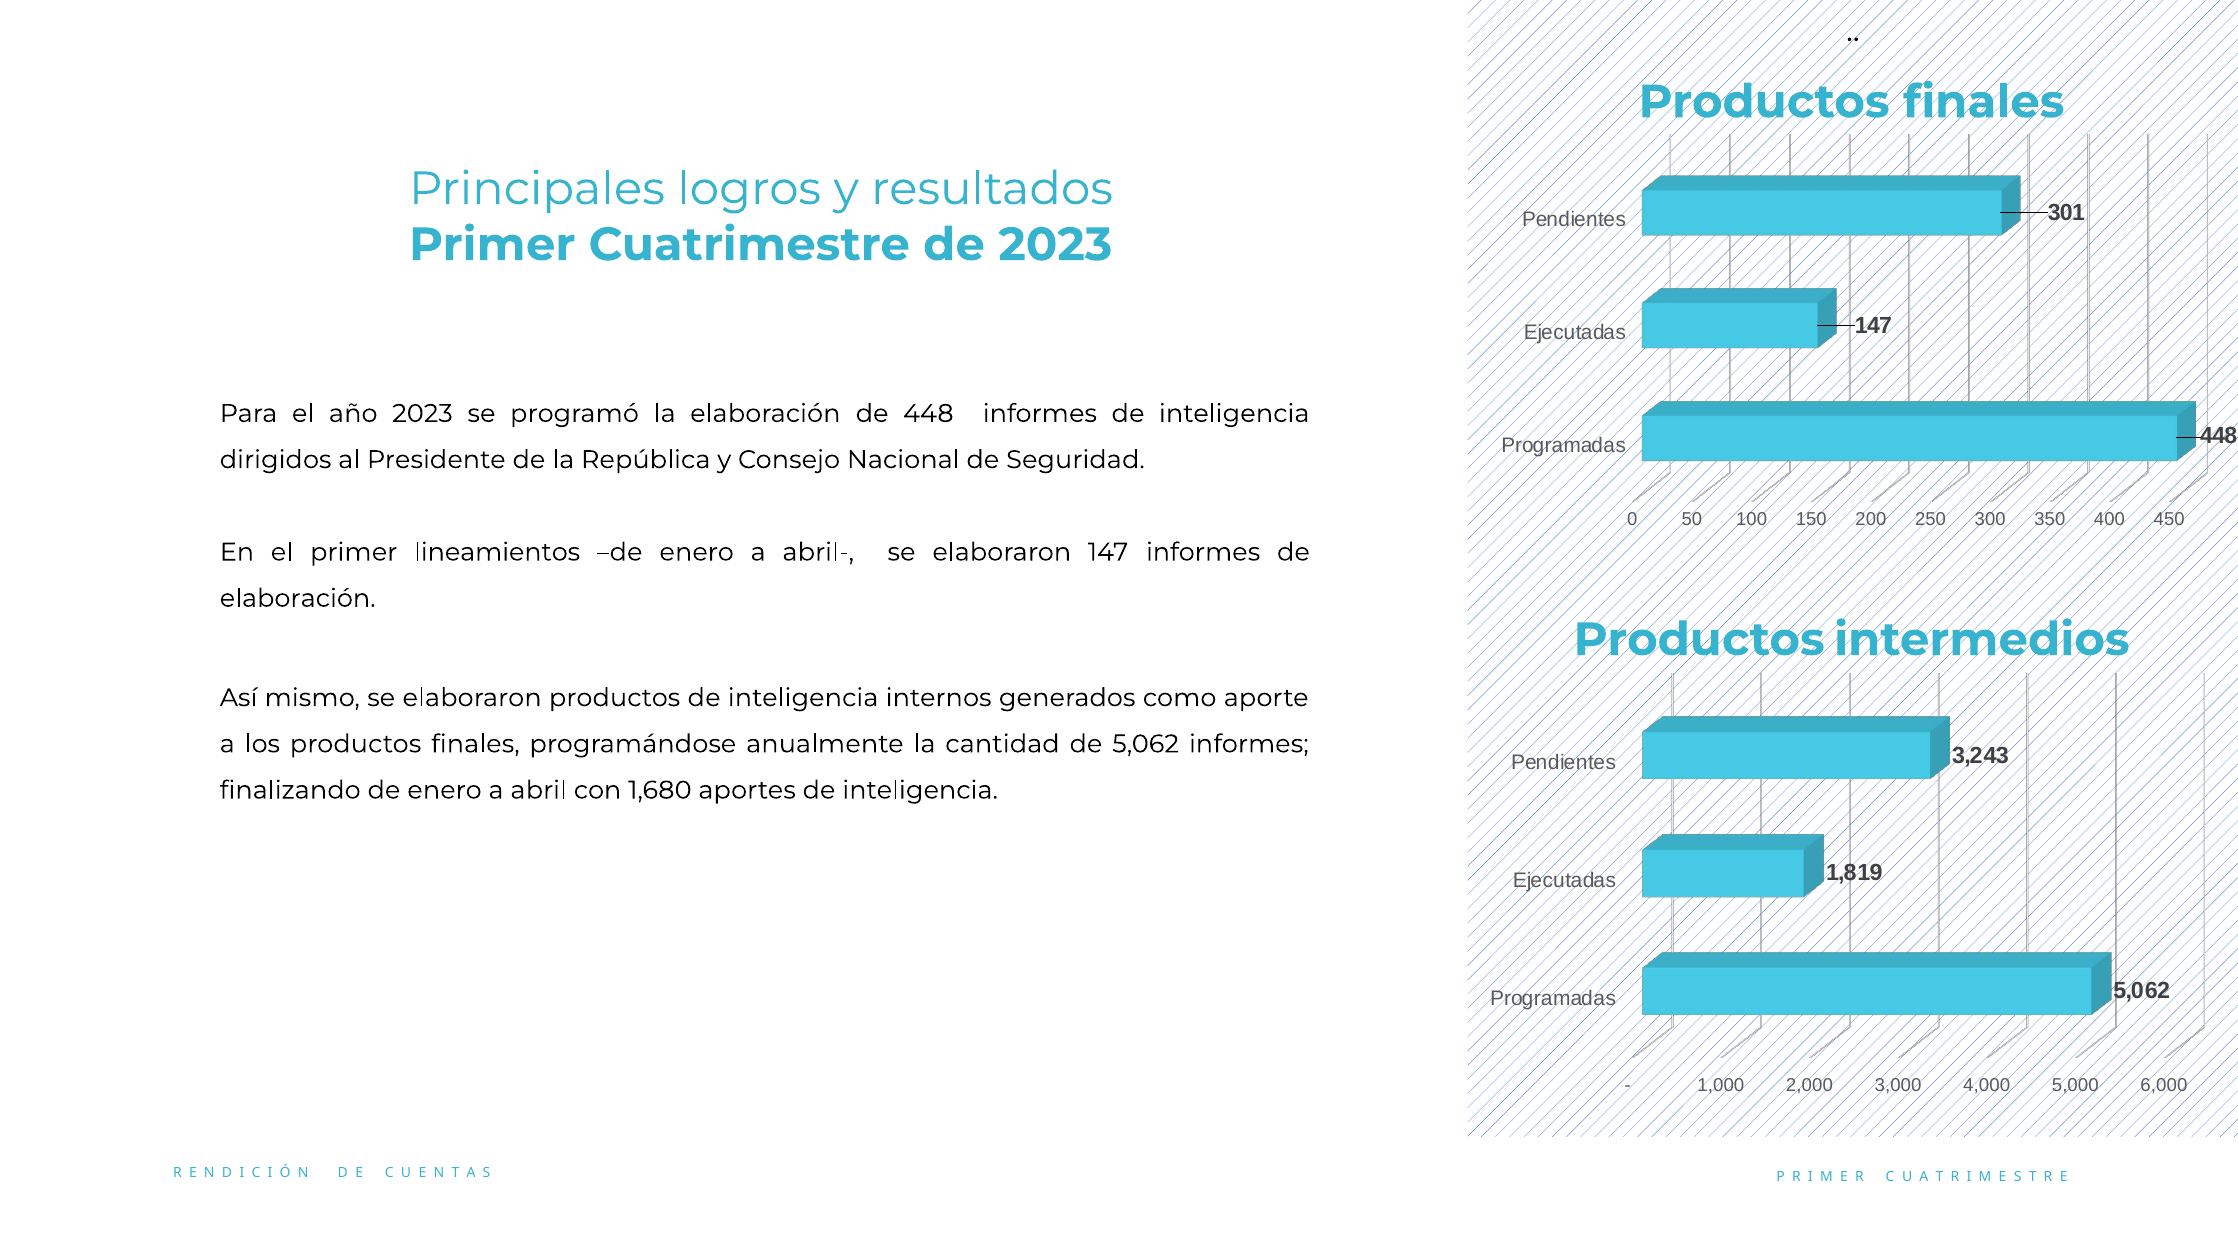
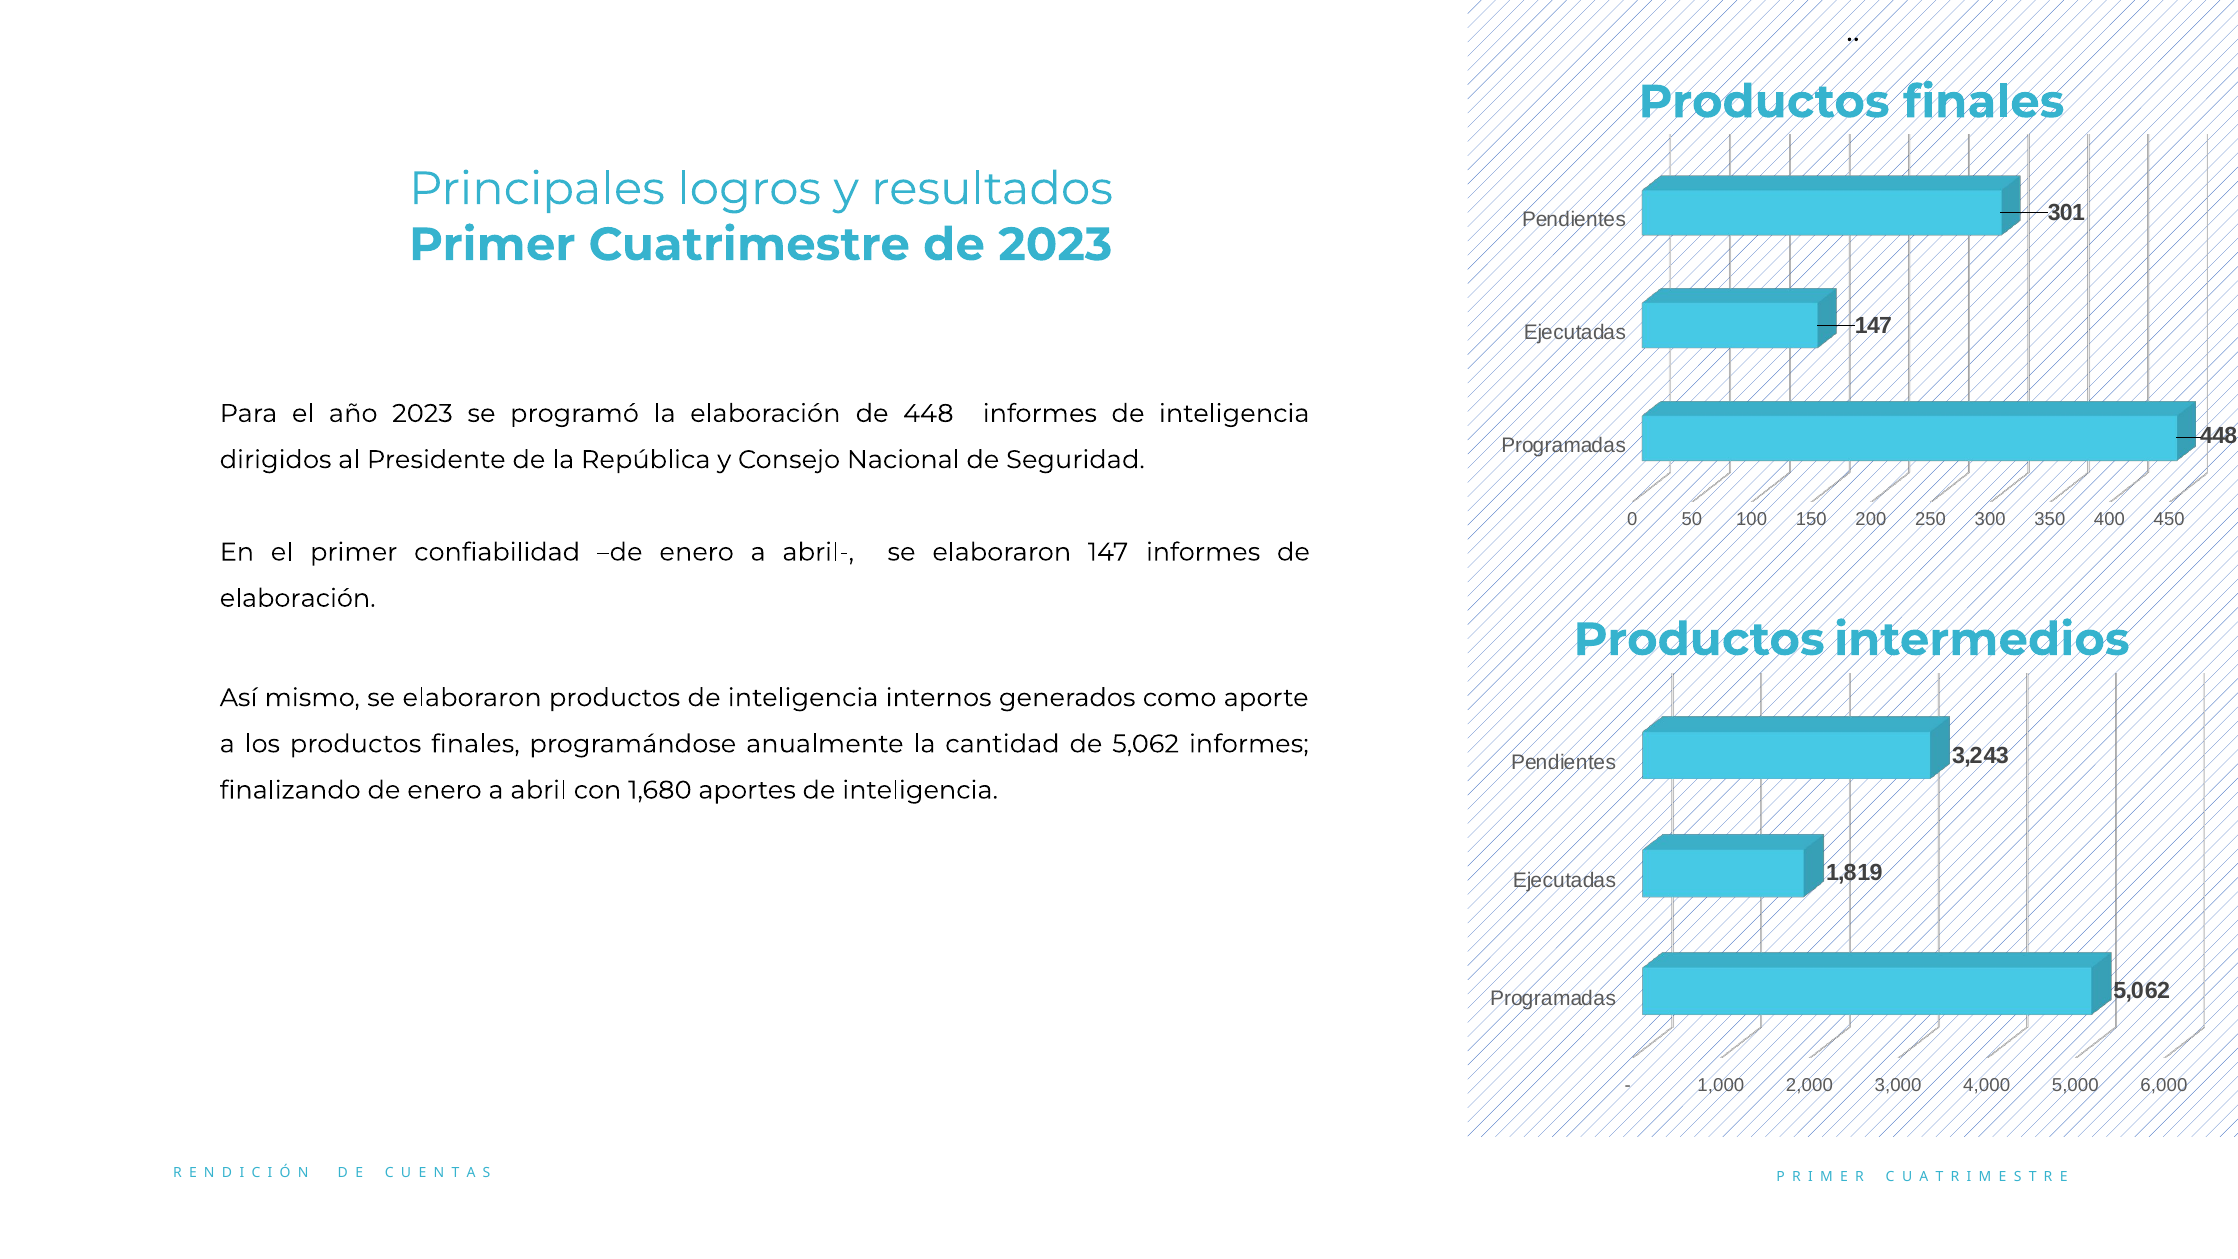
lineamientos: lineamientos -> confiabilidad (497, 552)
